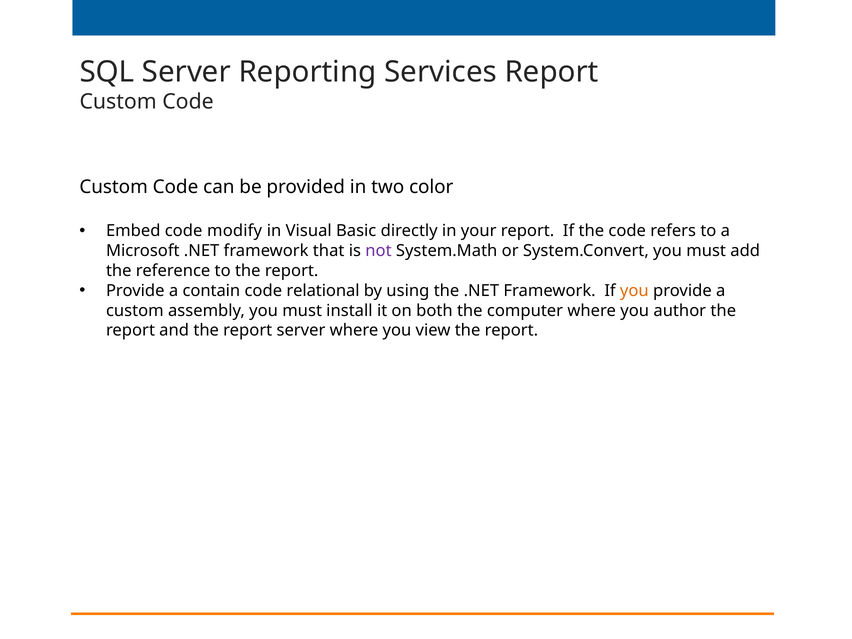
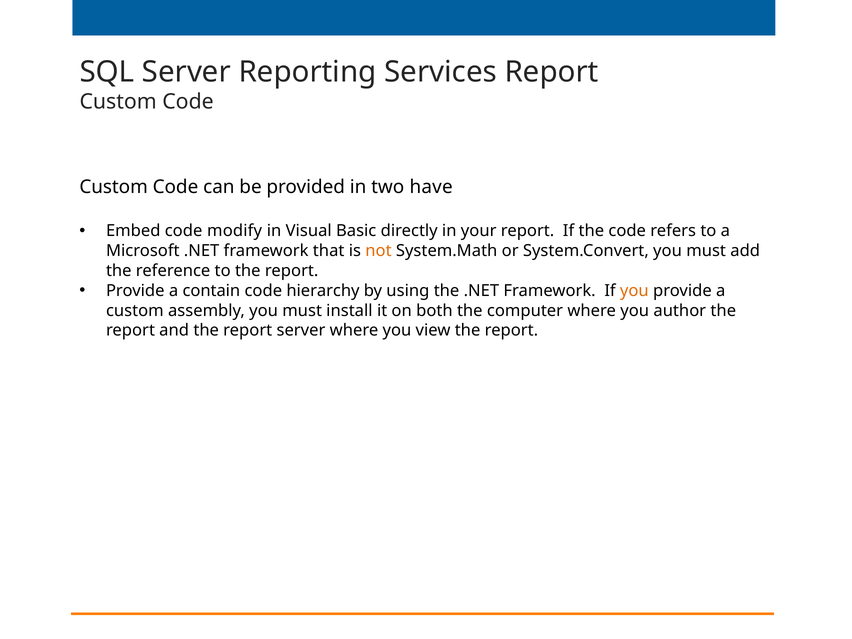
color: color -> have (431, 187)
not colour: purple -> orange (378, 251)
relational: relational -> hierarchy (323, 291)
